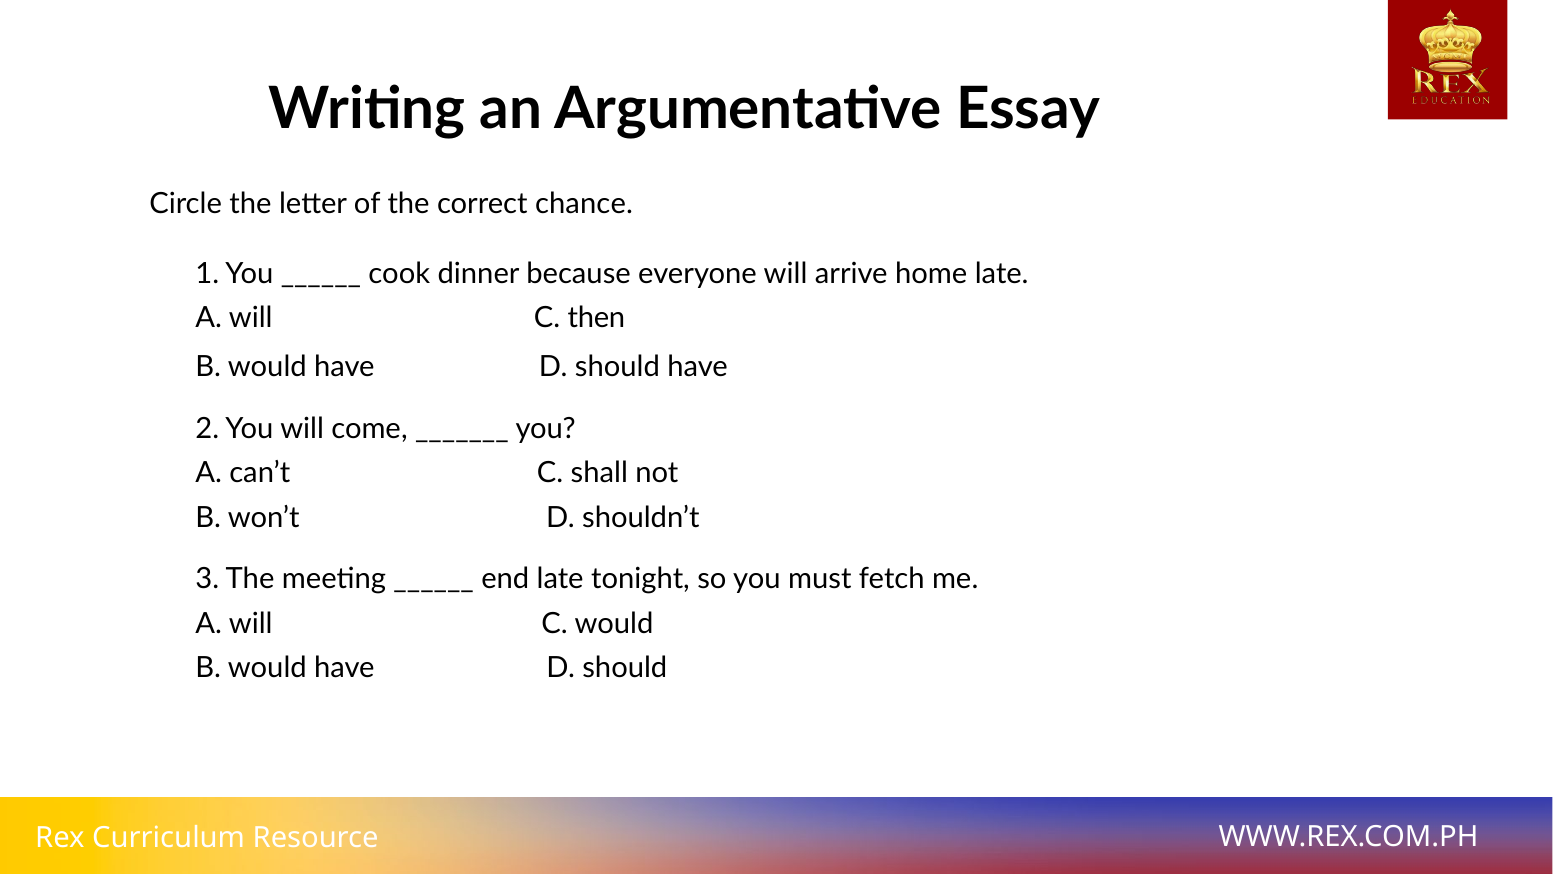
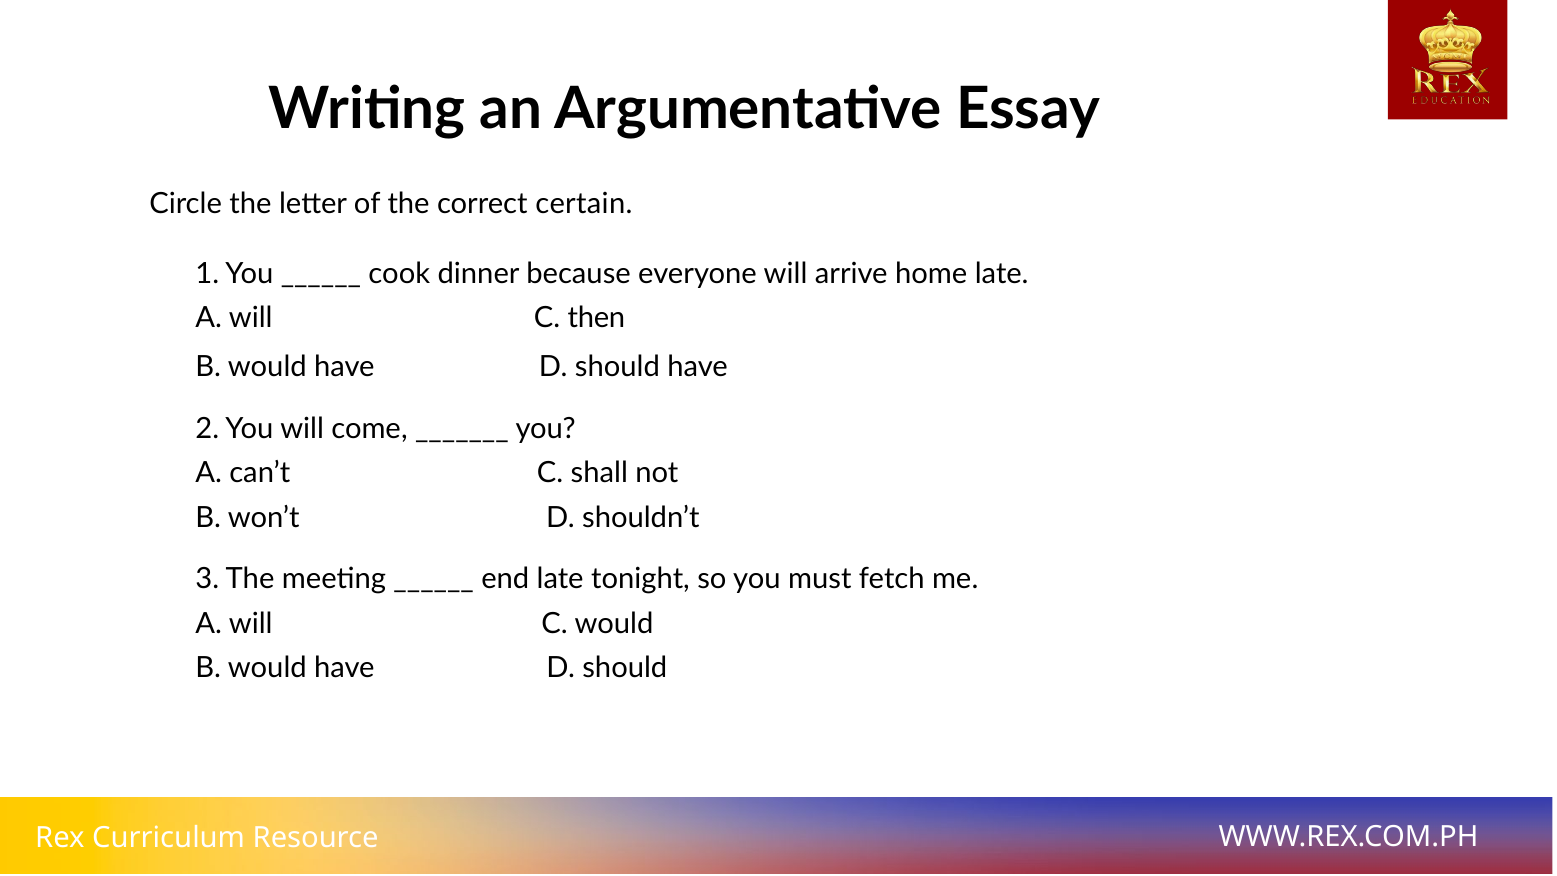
chance: chance -> certain (584, 204)
